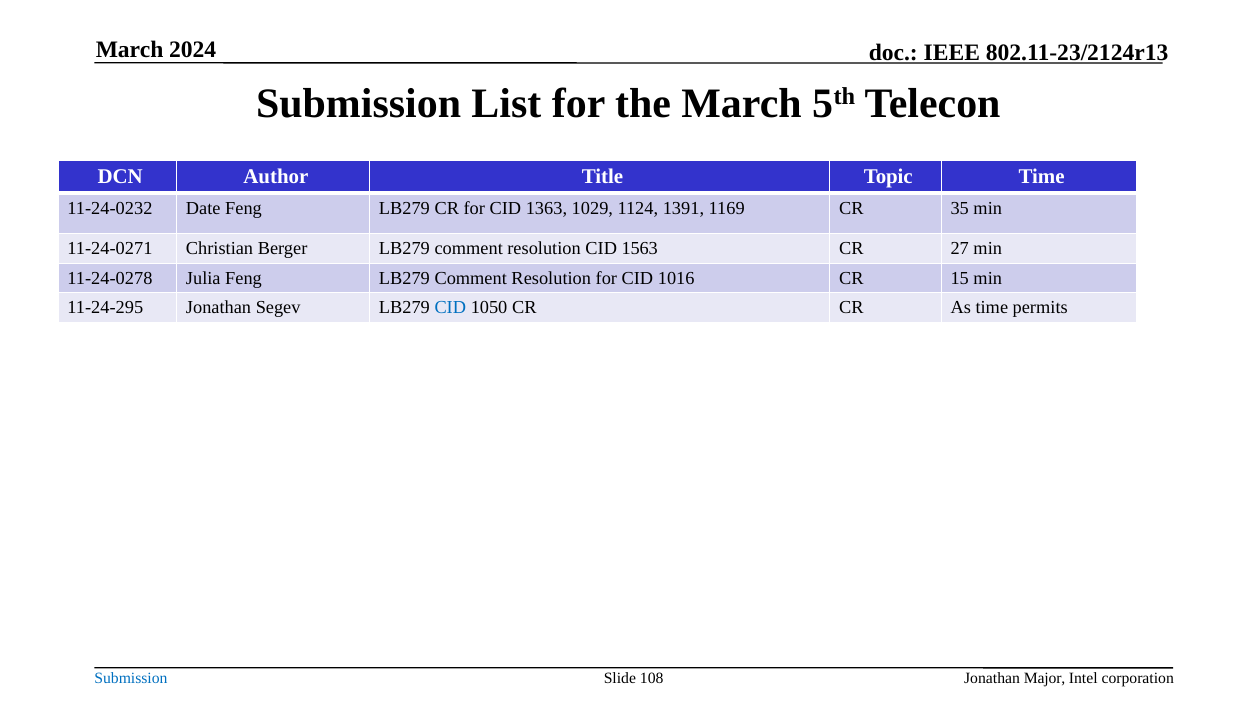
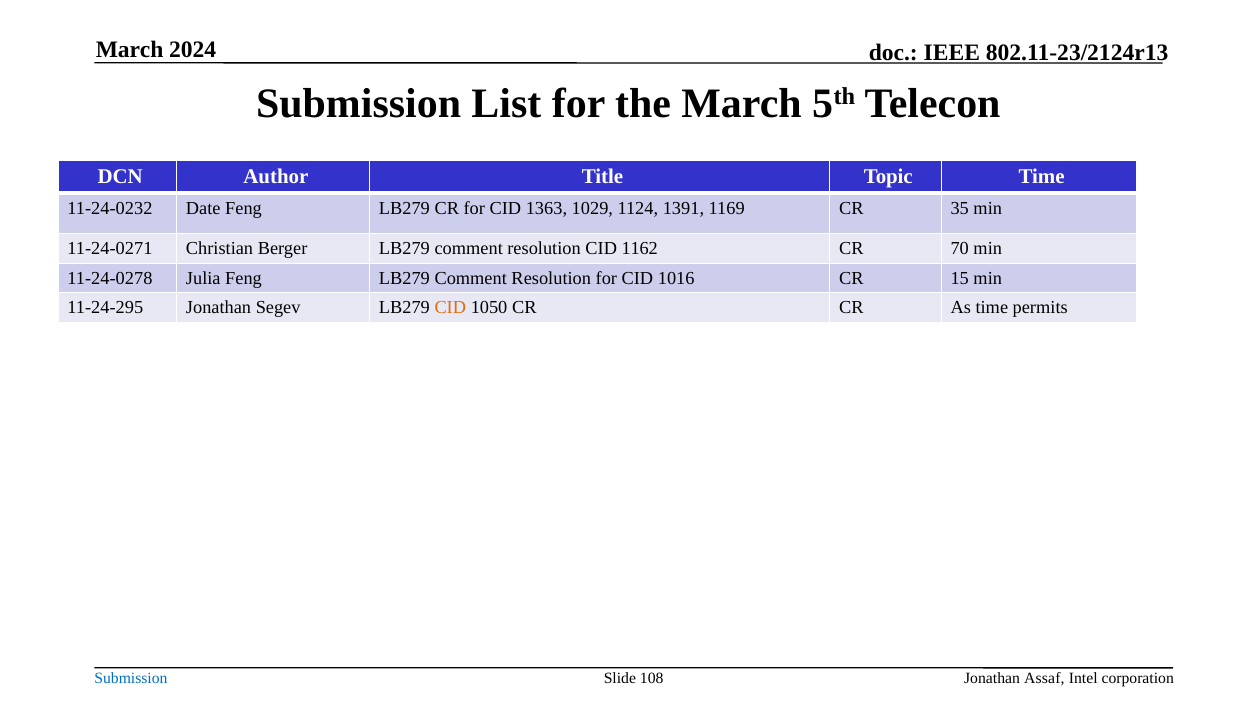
1563: 1563 -> 1162 (640, 248)
27: 27 -> 70 (960, 248)
CID colour: blue -> orange (450, 308)
Major: Major -> Assaf (1044, 678)
